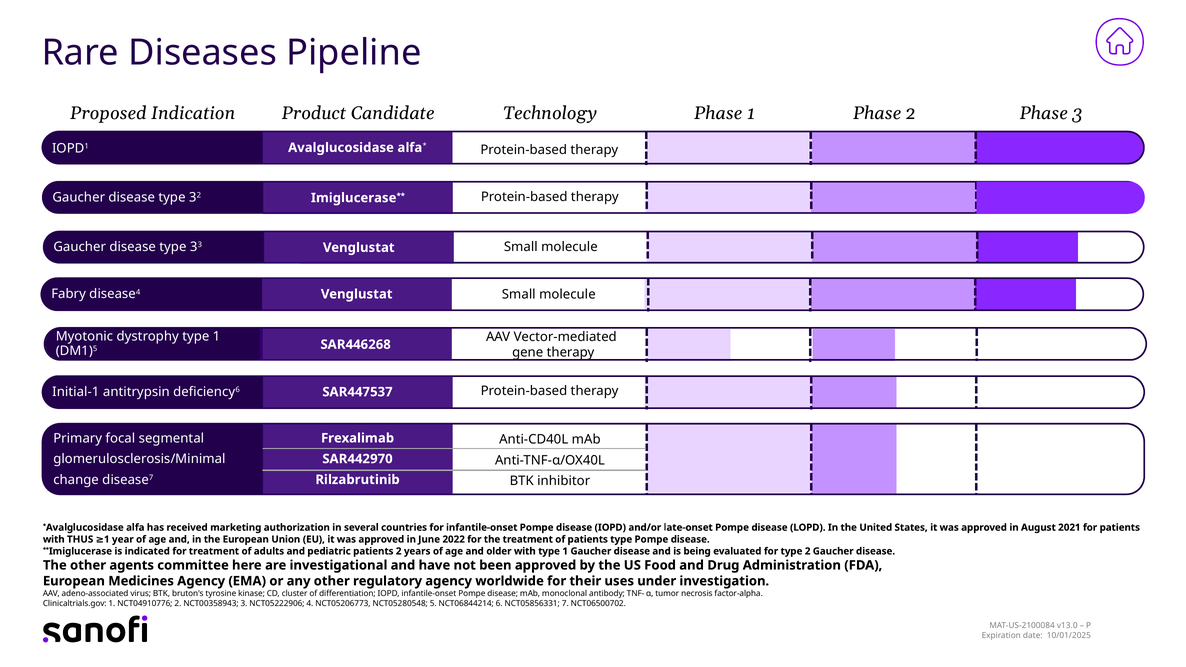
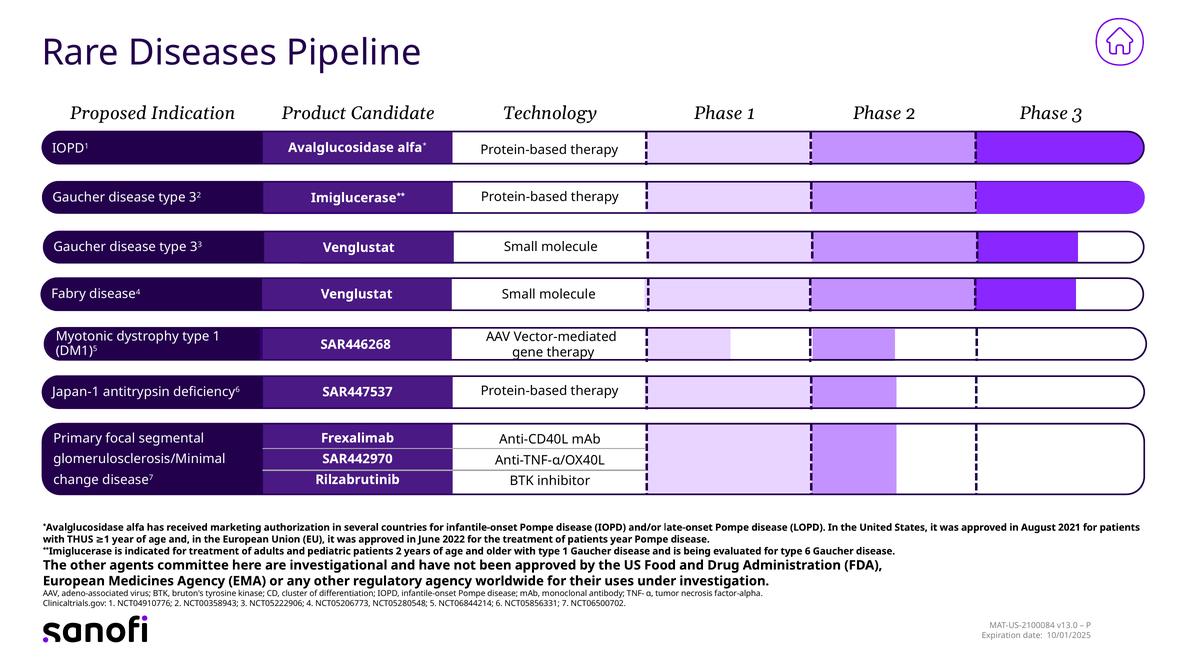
Initial-1: Initial-1 -> Japan-1 (76, 392)
patients type: type -> year (621, 539)
type 2: 2 -> 6 (808, 551)
